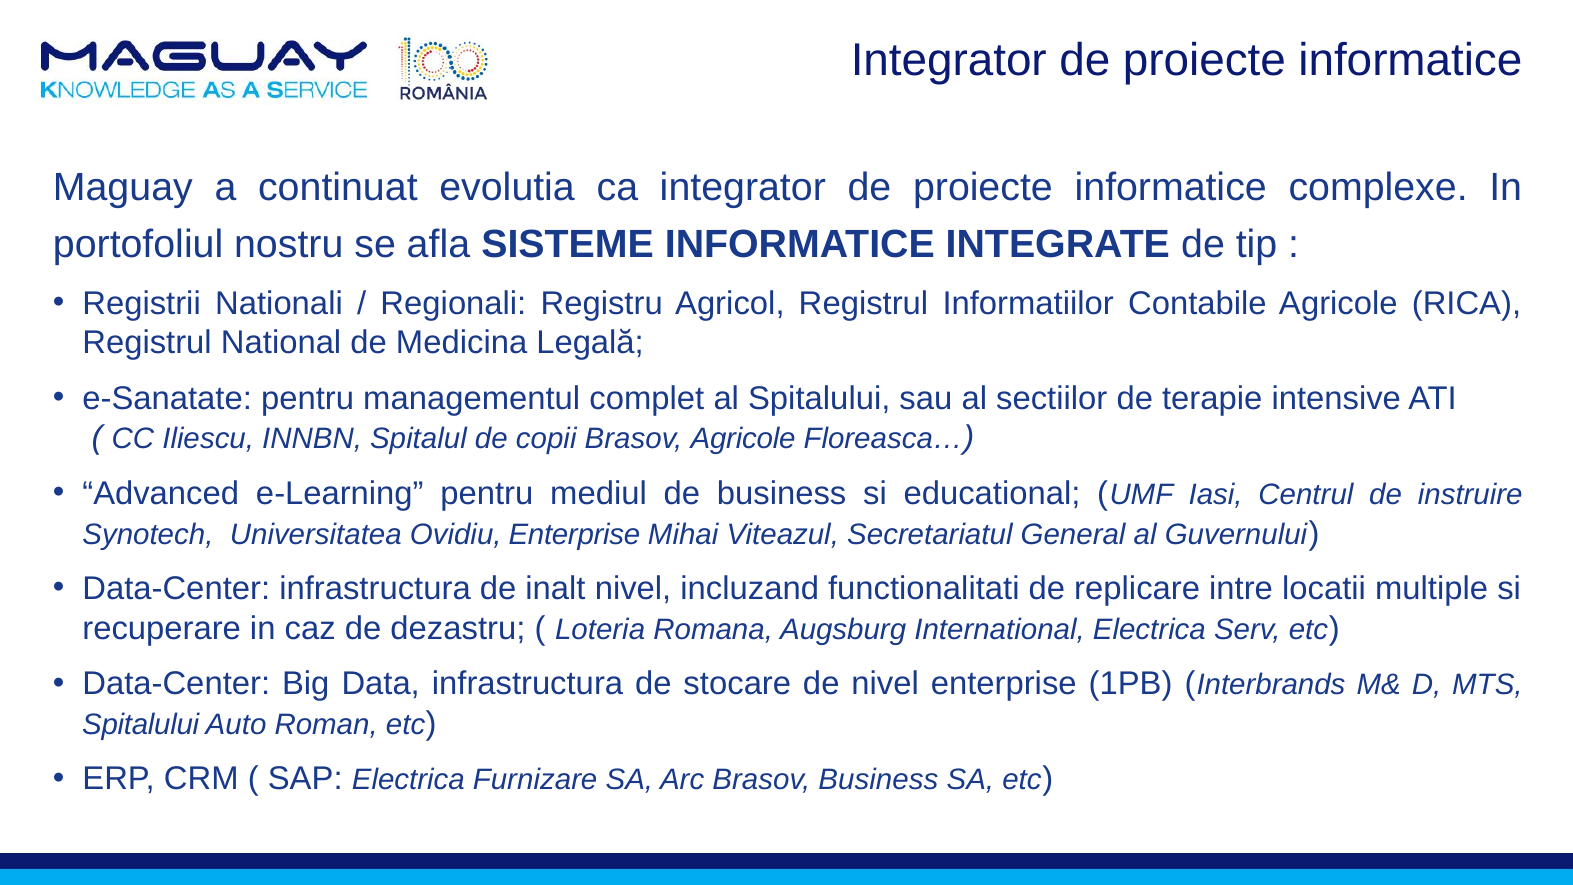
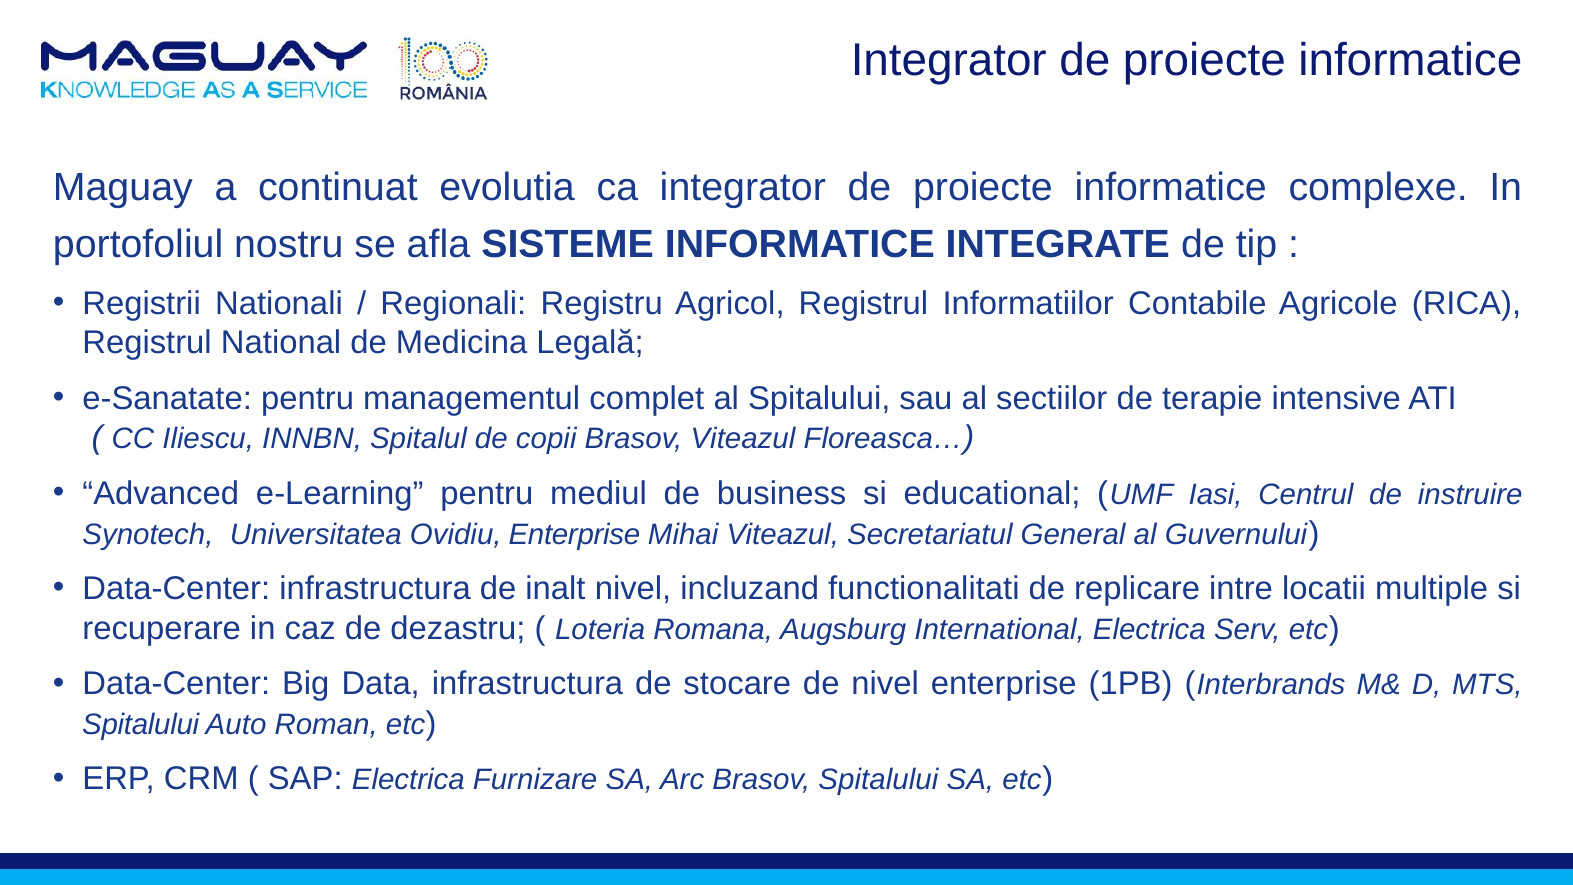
Brasov Agricole: Agricole -> Viteazul (743, 439)
Brasov Business: Business -> Spitalului (878, 780)
